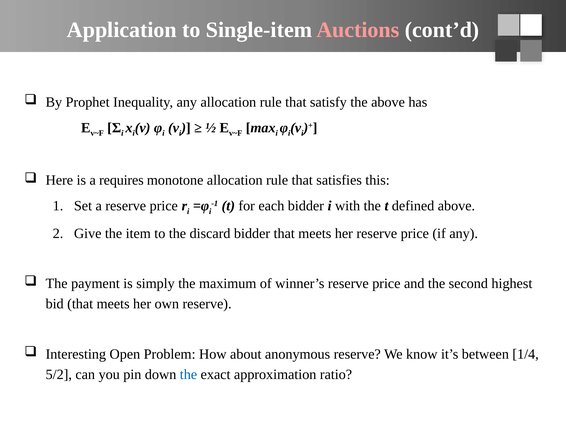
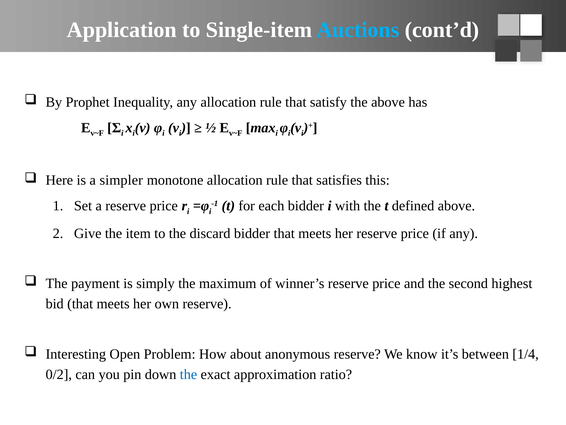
Auctions colour: pink -> light blue (358, 30)
requires: requires -> simpler (121, 180)
5/2: 5/2 -> 0/2 (59, 374)
